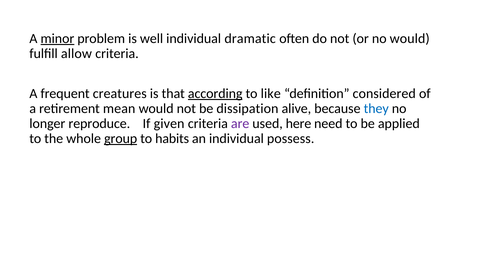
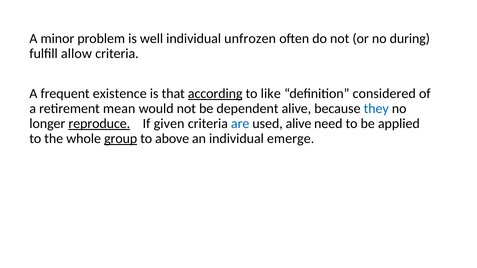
minor underline: present -> none (57, 39)
dramatic: dramatic -> unfrozen (250, 39)
no would: would -> during (410, 39)
creatures: creatures -> existence (120, 94)
dissipation: dissipation -> dependent (247, 109)
reproduce underline: none -> present (99, 124)
are colour: purple -> blue (240, 124)
used here: here -> alive (298, 124)
habits: habits -> above (172, 139)
possess: possess -> emerge (291, 139)
